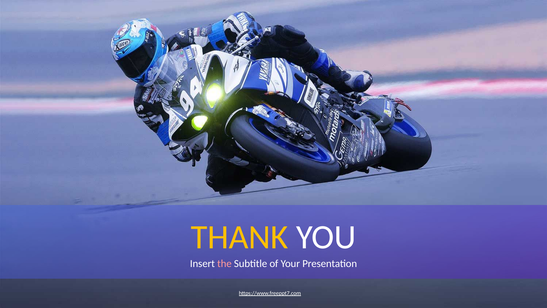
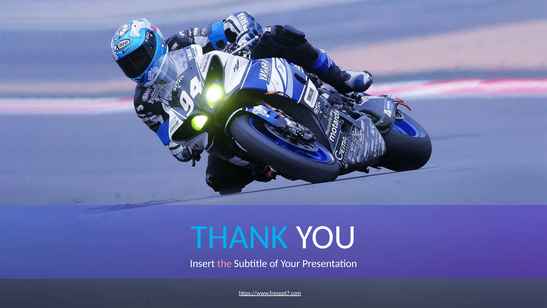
THANK colour: yellow -> light blue (240, 237)
